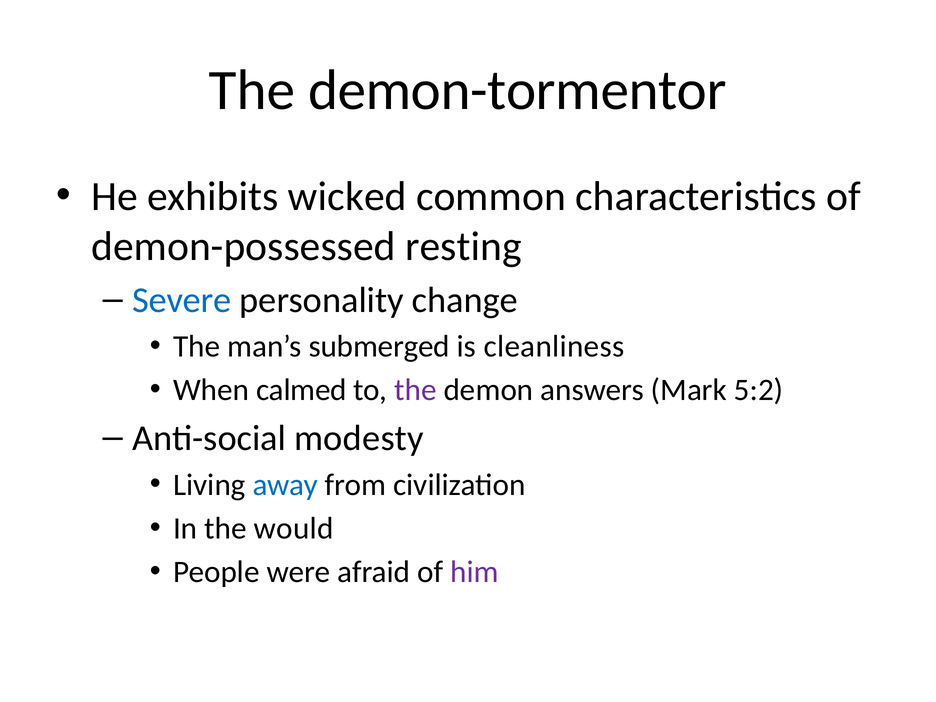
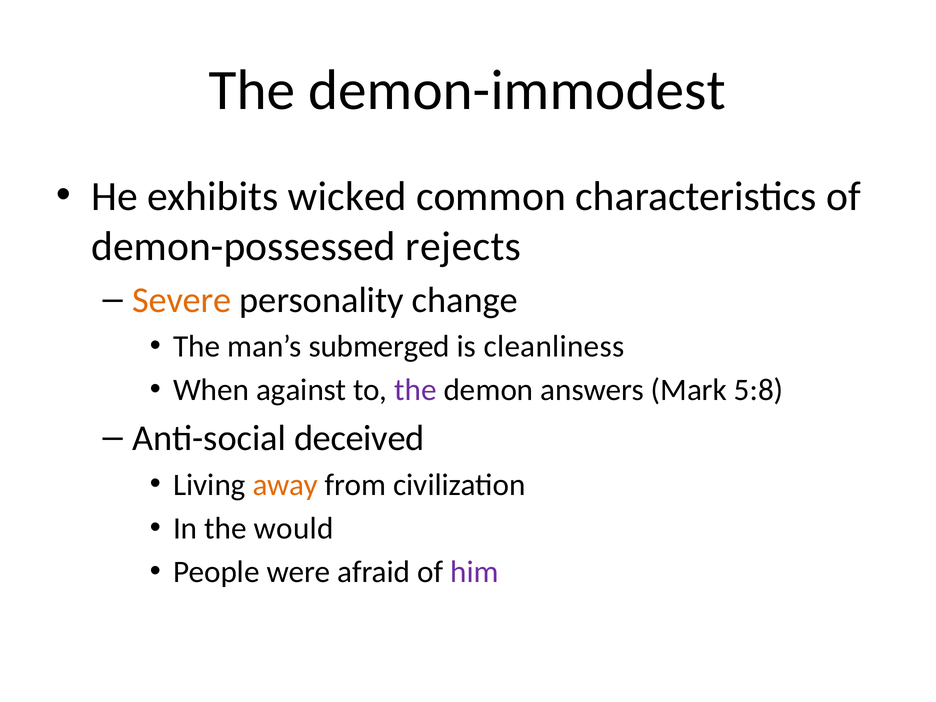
demon-tormentor: demon-tormentor -> demon-immodest (517, 91)
resting: resting -> rejects (463, 246)
Severe colour: blue -> orange (182, 300)
calmed: calmed -> against (301, 390)
5:2: 5:2 -> 5:8 (759, 390)
modesty: modesty -> deceived (359, 438)
away colour: blue -> orange (285, 485)
